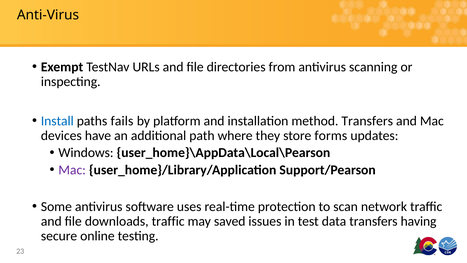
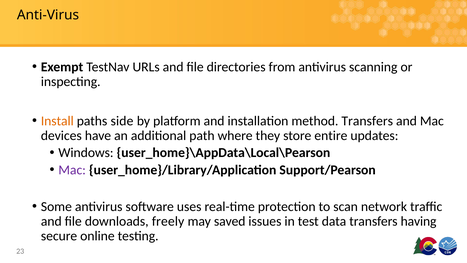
Install colour: blue -> orange (57, 121)
fails: fails -> side (122, 121)
forms: forms -> entire (331, 135)
downloads traffic: traffic -> freely (168, 221)
